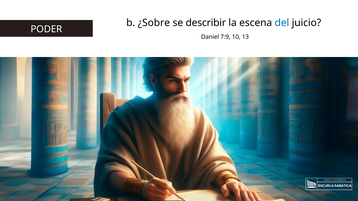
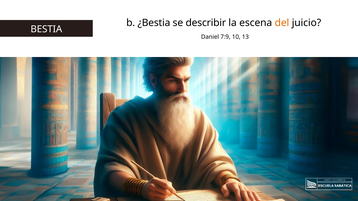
¿Sobre: ¿Sobre -> ¿Bestia (154, 23)
del colour: blue -> orange (282, 23)
PODER: PODER -> BESTIA (46, 29)
